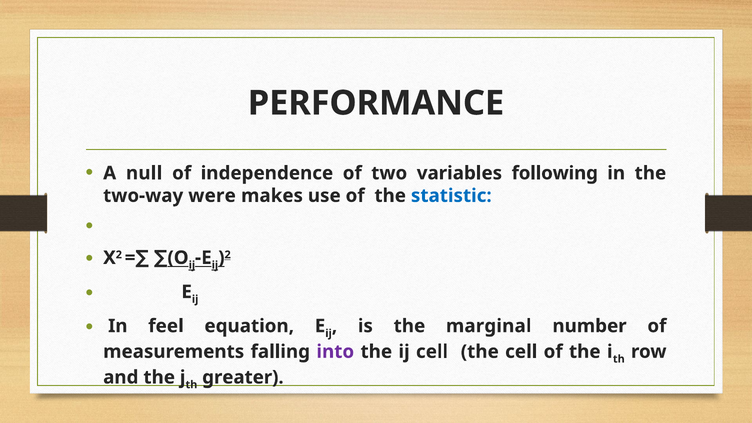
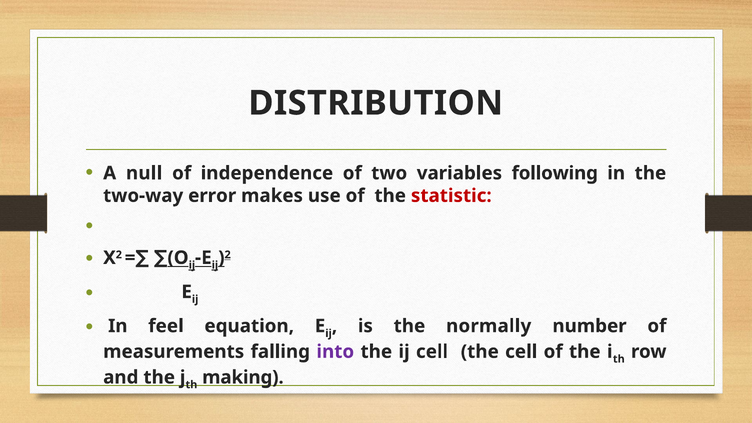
PERFORMANCE: PERFORMANCE -> DISTRIBUTION (376, 103)
were: were -> error (212, 196)
statistic colour: blue -> red (451, 196)
marginal: marginal -> normally (489, 326)
greater: greater -> making (243, 377)
